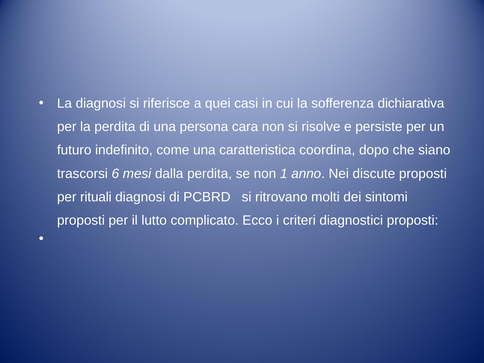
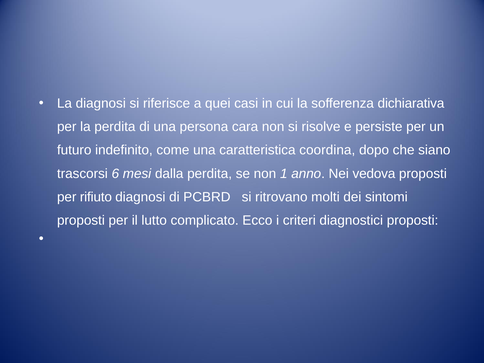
discute: discute -> vedova (374, 174)
rituali: rituali -> rifiuto (96, 197)
